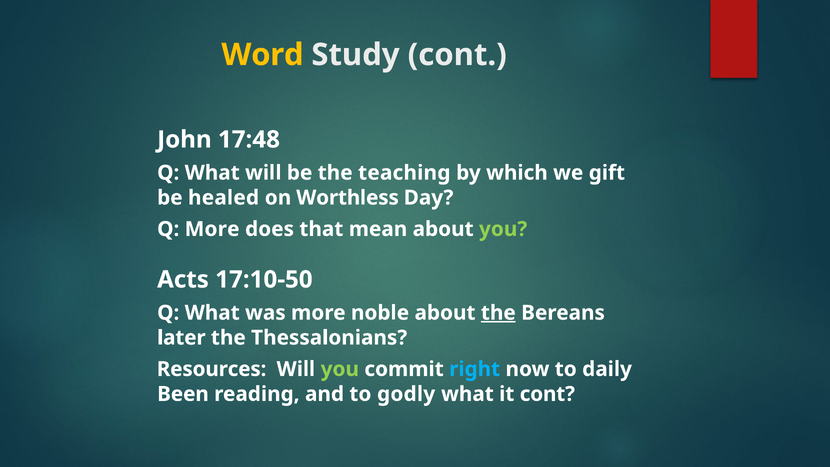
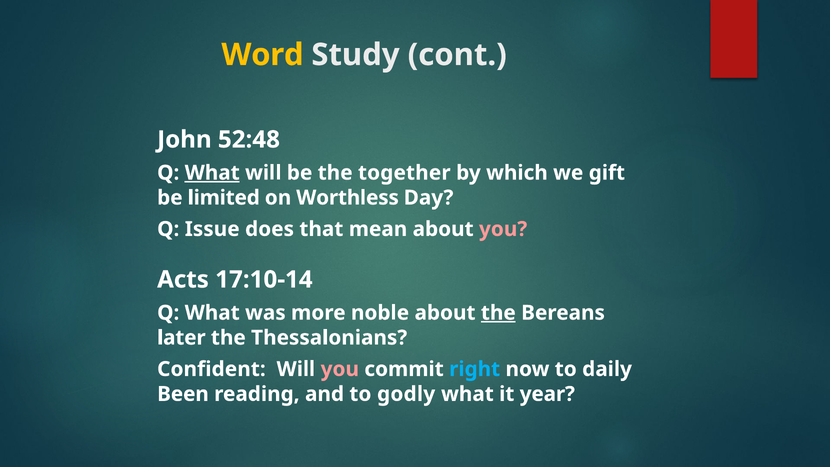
17:48: 17:48 -> 52:48 (249, 140)
What underline: none -> present (212, 173)
teaching: teaching -> together (404, 173)
healed: healed -> limited (224, 198)
Q More: More -> Issue (212, 229)
you colour: light green -> pink (503, 229)
17:10-50: 17:10-50 -> 17:10-14 (264, 280)
Resources: Resources -> Confident (211, 369)
you colour: light green -> pink (340, 369)
it cont: cont -> year (547, 394)
